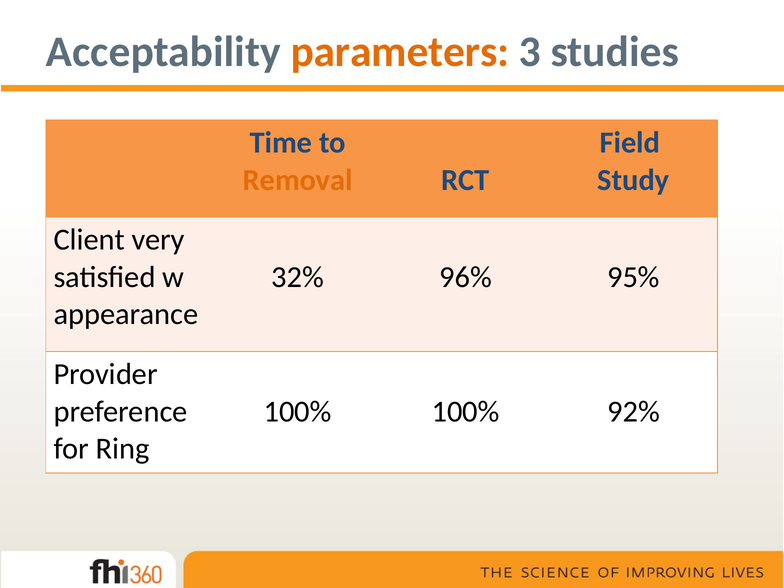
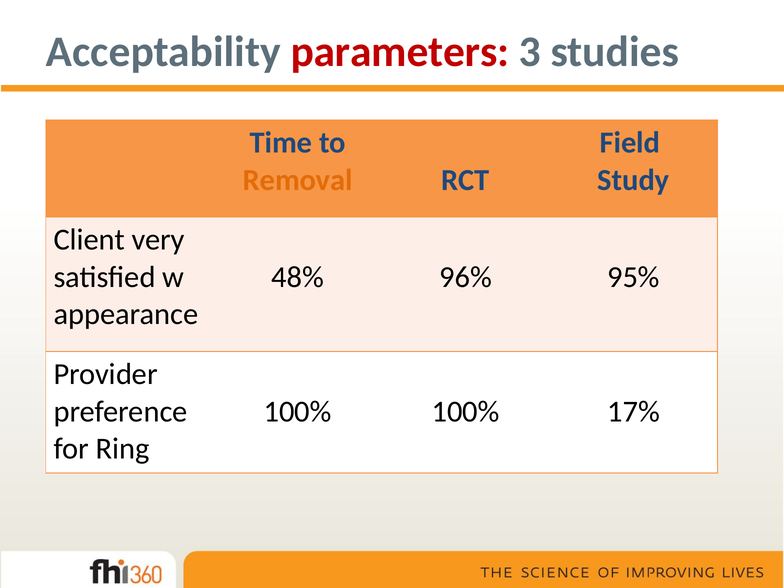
parameters colour: orange -> red (400, 52)
32%: 32% -> 48% (298, 277)
92%: 92% -> 17% (633, 412)
